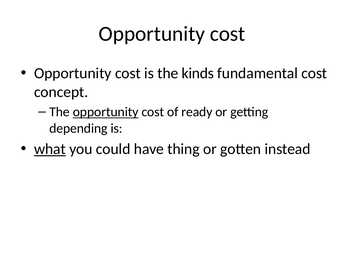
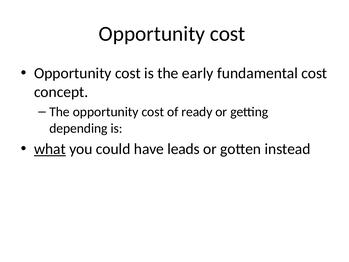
kinds: kinds -> early (198, 73)
opportunity underline: present -> none (106, 112)
thing: thing -> leads (184, 149)
